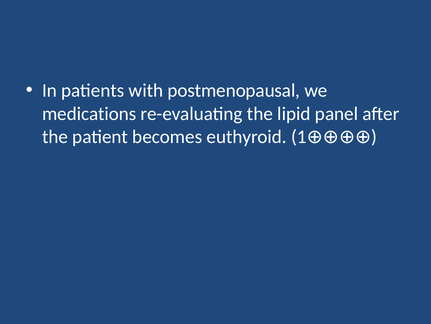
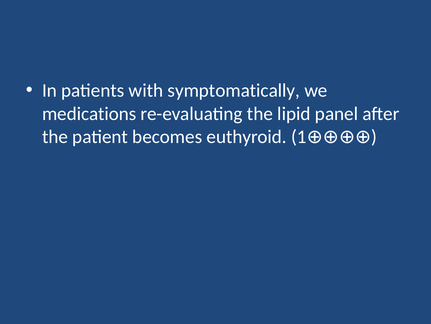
postmenopausal: postmenopausal -> symptomatically (234, 90)
